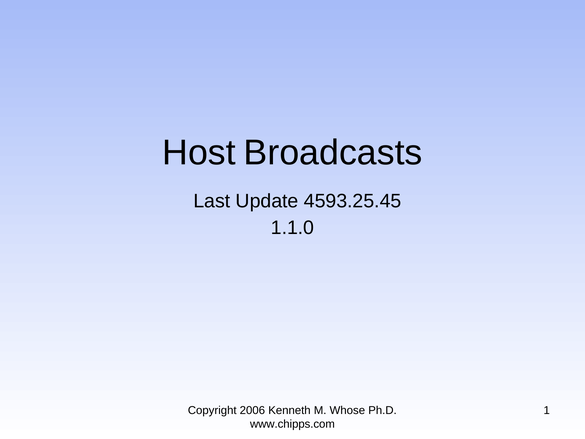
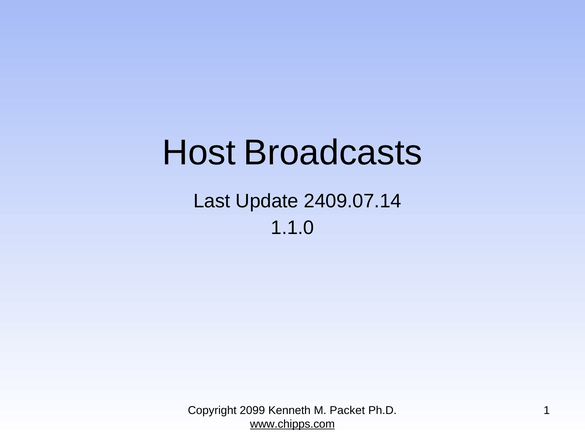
4593.25.45: 4593.25.45 -> 2409.07.14 (353, 201)
2006: 2006 -> 2099 (252, 410)
Whose: Whose -> Packet (347, 410)
www.chipps.com underline: none -> present (292, 424)
